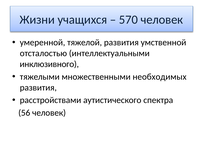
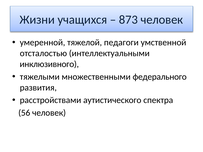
570: 570 -> 873 (128, 20)
тяжелой развития: развития -> педагоги (121, 43)
необходимых: необходимых -> федерального (160, 77)
